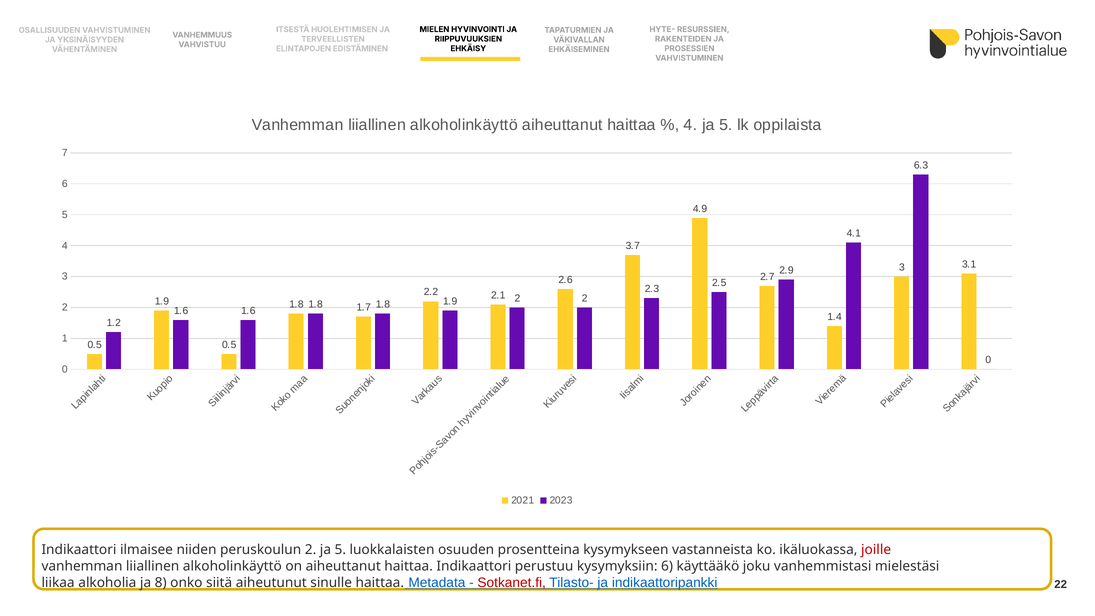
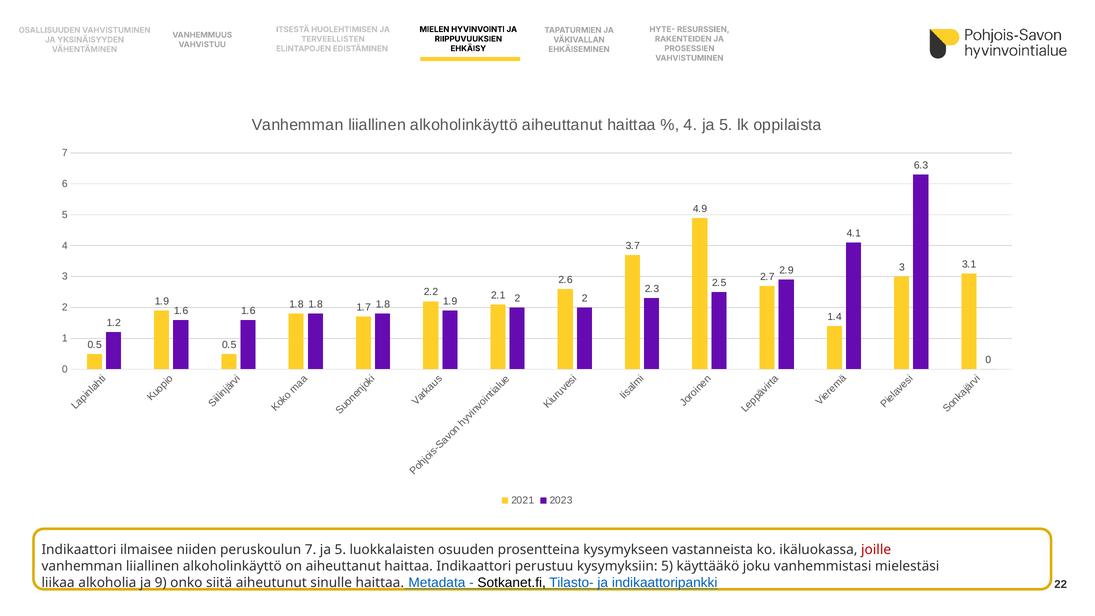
peruskoulun 2: 2 -> 7 (311, 550)
kysymyksiin 6: 6 -> 5 (667, 566)
8: 8 -> 9 (161, 583)
Sotkanet.fi colour: red -> black (512, 583)
